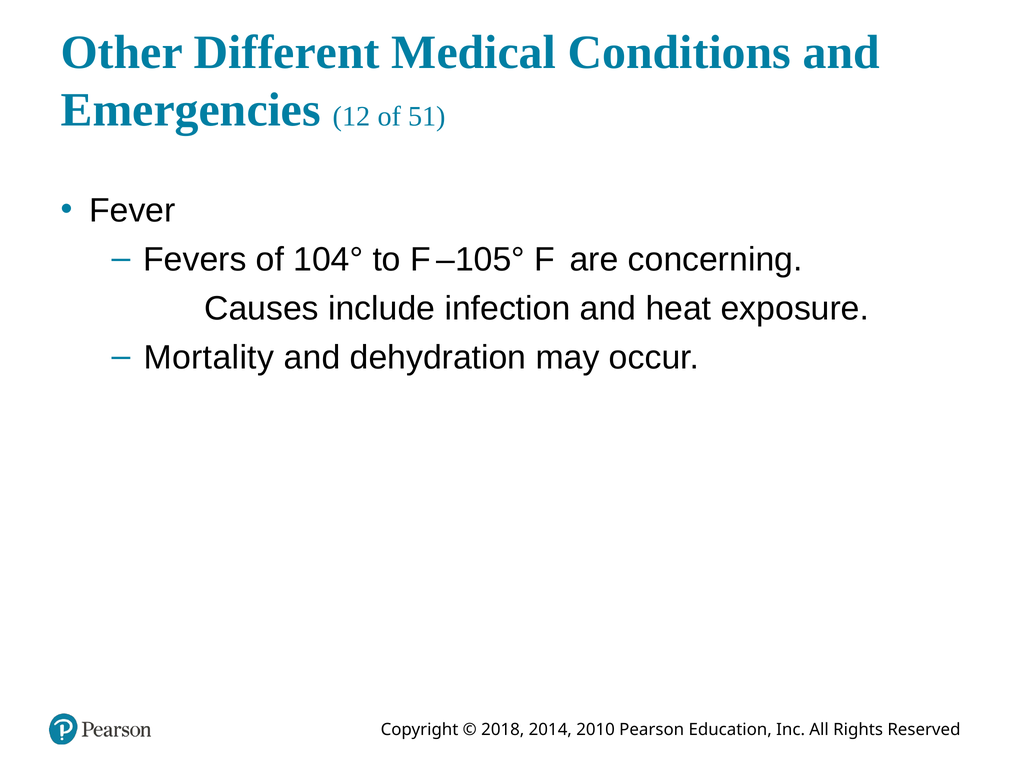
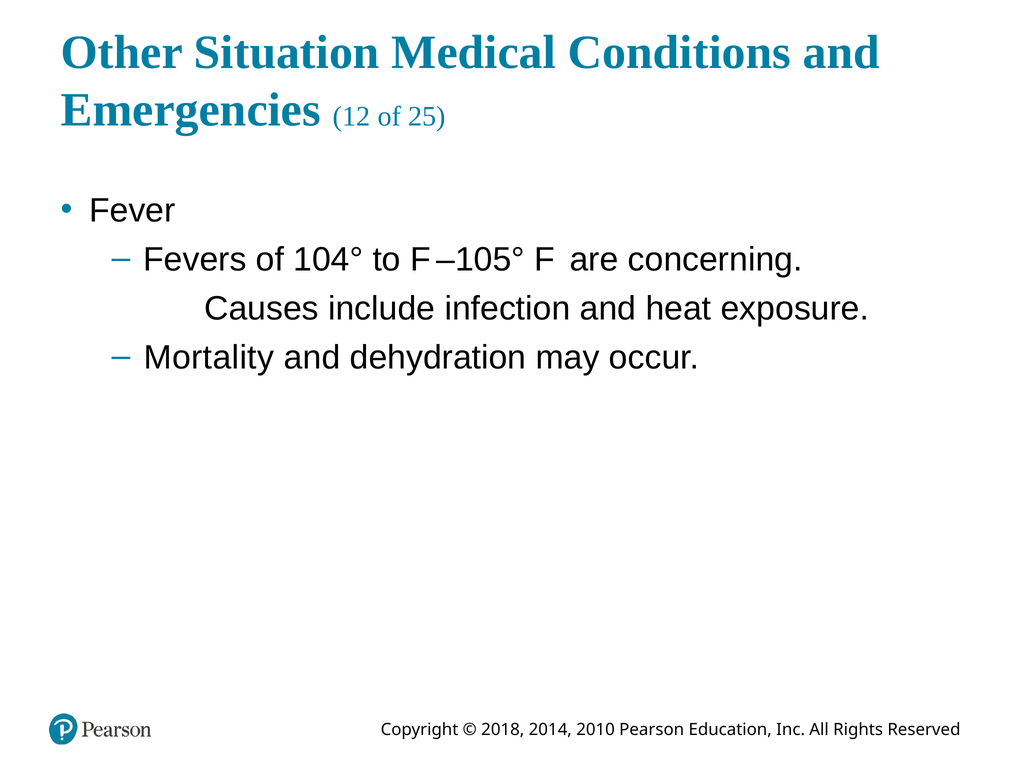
Different: Different -> Situation (287, 53)
51: 51 -> 25 (427, 116)
